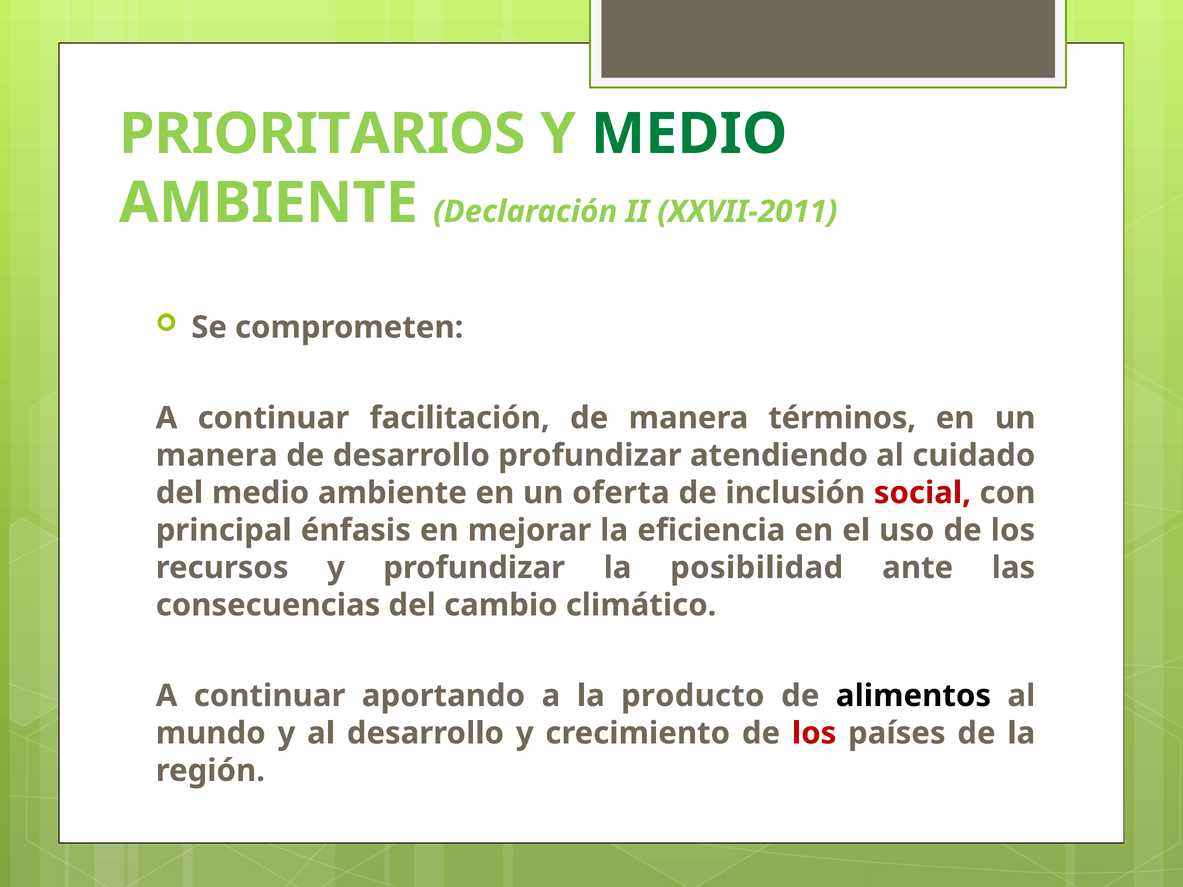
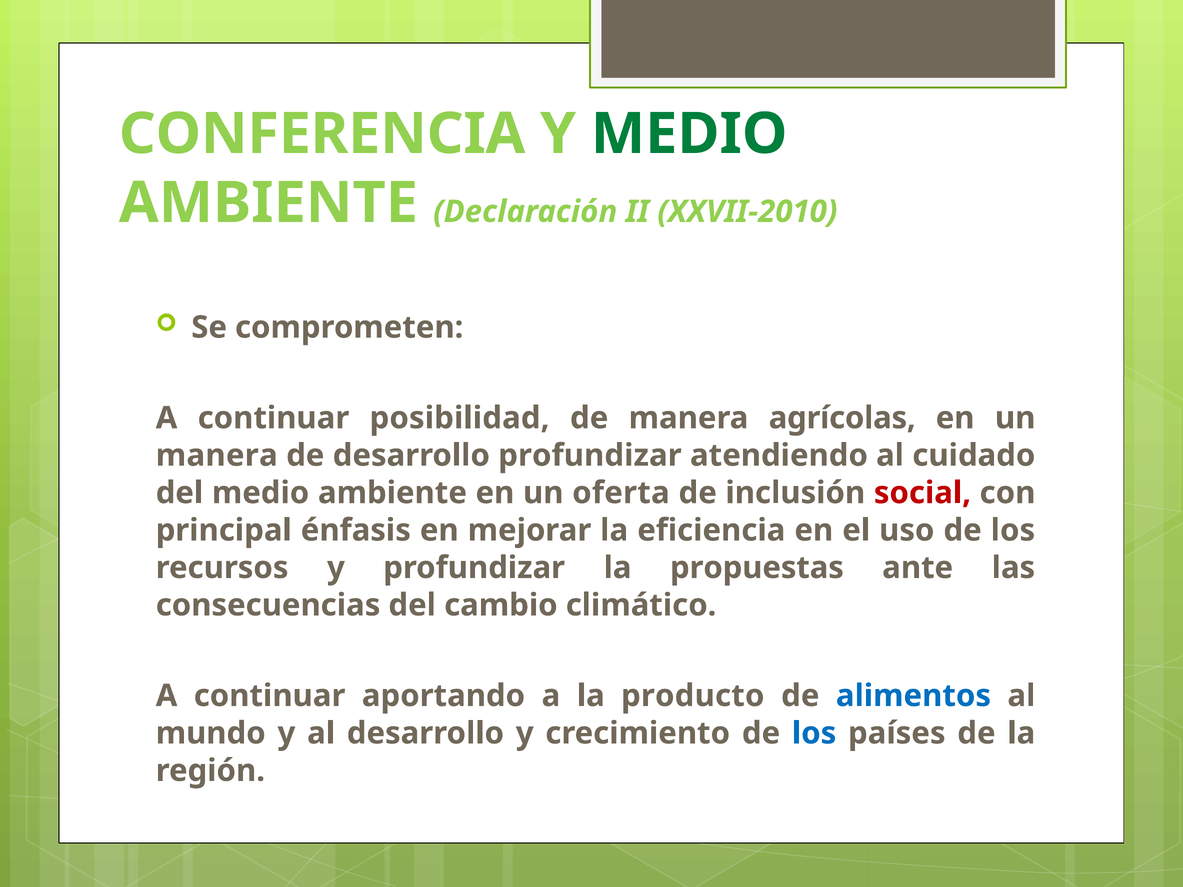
PRIORITARIOS: PRIORITARIOS -> CONFERENCIA (322, 134)
XXVII-2011: XXVII-2011 -> XXVII-2010 (747, 212)
facilitación: facilitación -> posibilidad (460, 418)
términos: términos -> agrícolas (842, 418)
posibilidad: posibilidad -> propuestas (757, 568)
alimentos colour: black -> blue (913, 696)
los colour: red -> blue (814, 733)
